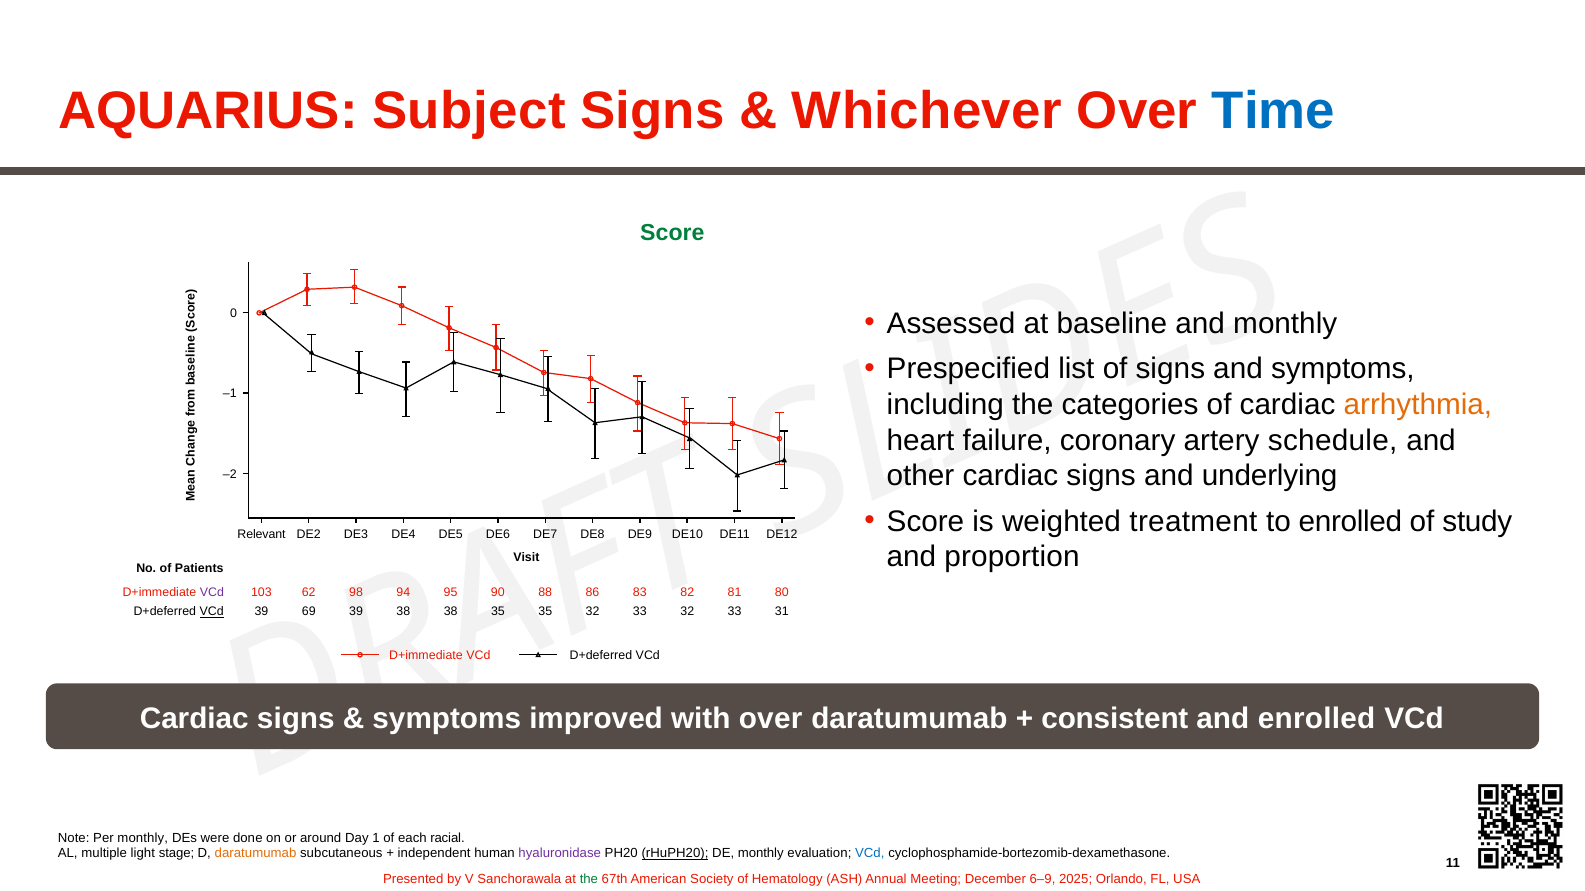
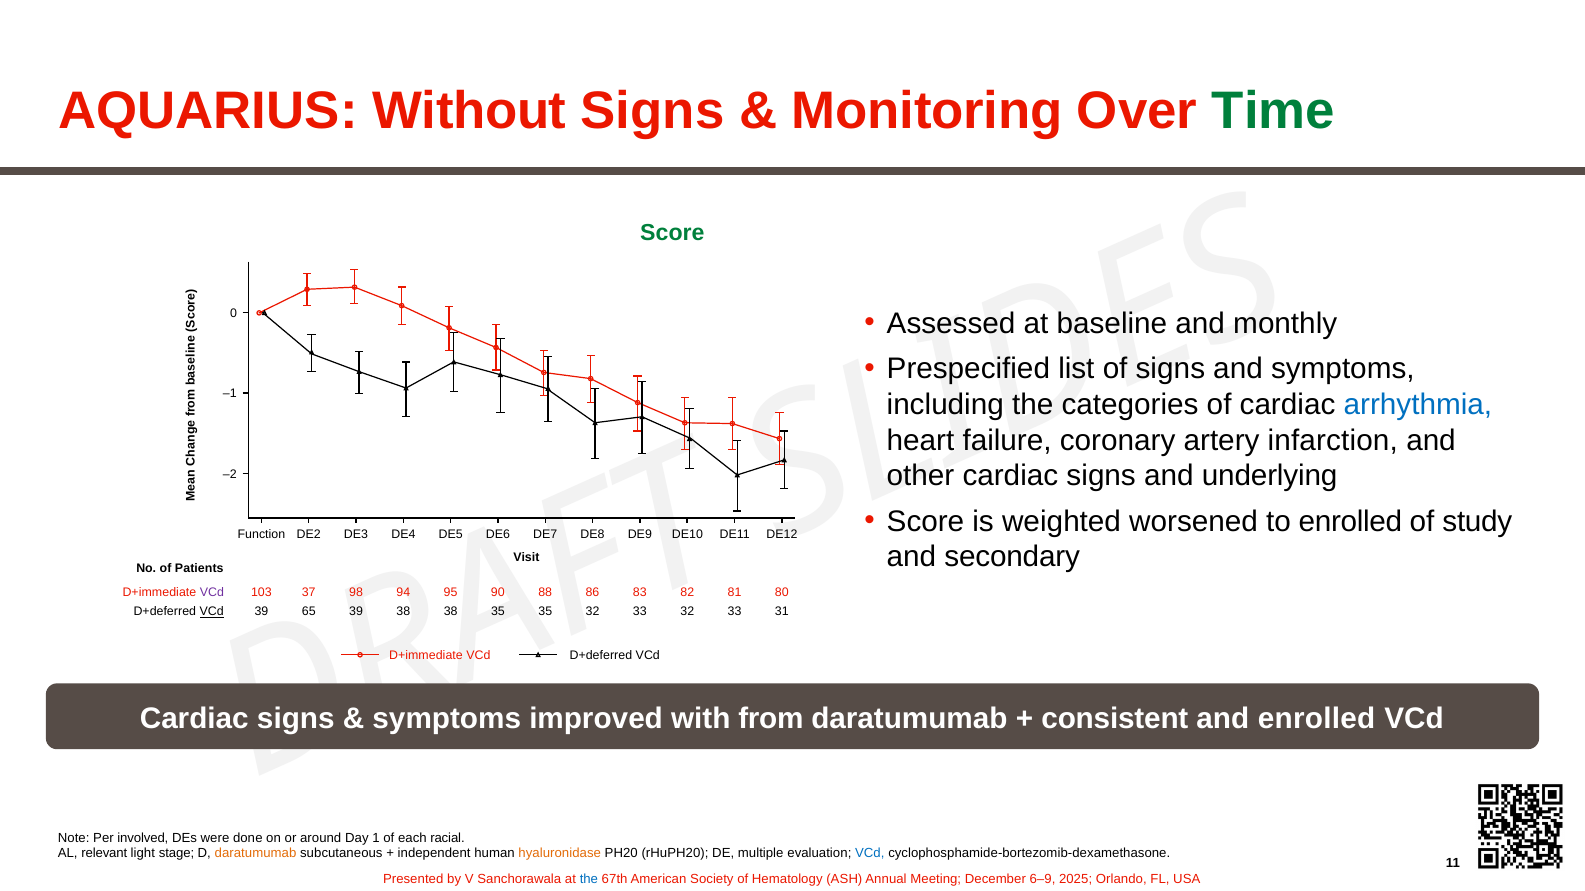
Subject: Subject -> Without (469, 111)
Whichever: Whichever -> Monitoring (927, 111)
Time colour: blue -> green (1273, 111)
arrhythmia colour: orange -> blue (1418, 405)
schedule: schedule -> infarction (1333, 441)
treatment: treatment -> worsened (1194, 522)
Relevant: Relevant -> Function (261, 535)
proportion: proportion -> secondary (1012, 557)
62: 62 -> 37 (309, 593)
69: 69 -> 65 (309, 612)
with over: over -> from (771, 719)
Per monthly: monthly -> involved (143, 838)
multiple: multiple -> relevant (104, 854)
hyaluronidase colour: purple -> orange (560, 854)
rHuPH20 underline: present -> none (675, 854)
DE monthly: monthly -> multiple (761, 854)
the colour: green -> blue (589, 880)
